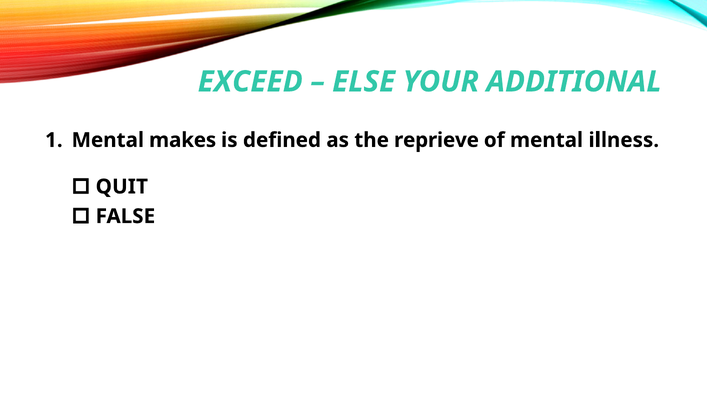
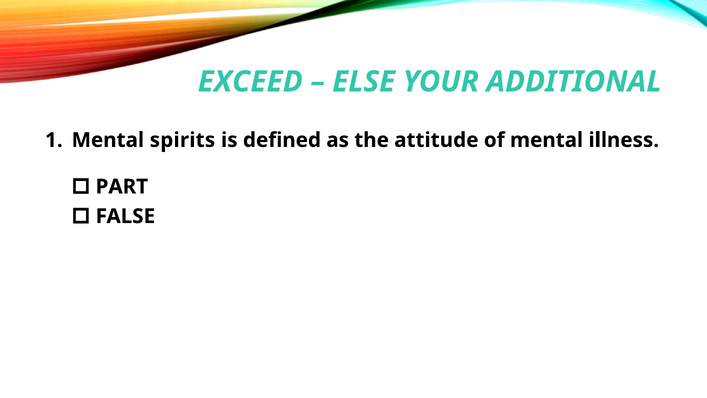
makes: makes -> spirits (182, 140)
reprieve: reprieve -> attitude (436, 140)
QUIT: QUIT -> PART (122, 187)
